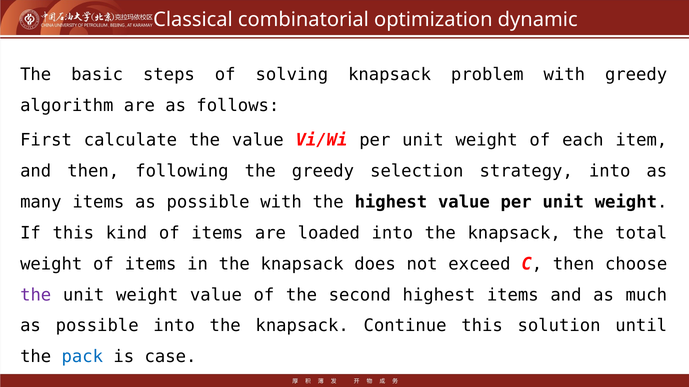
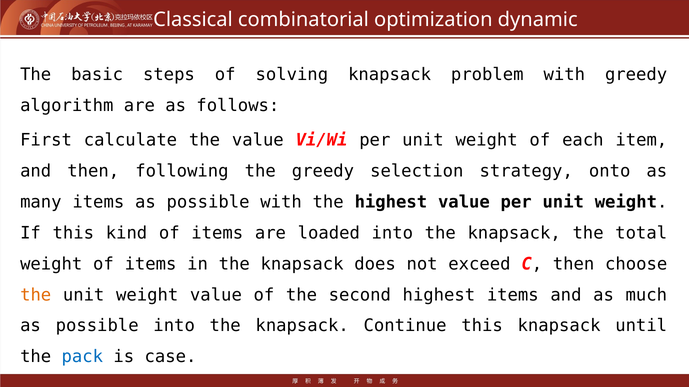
strategy into: into -> onto (610, 171)
the colour: purple -> orange (36, 295)
this solution: solution -> knapsack (559, 326)
